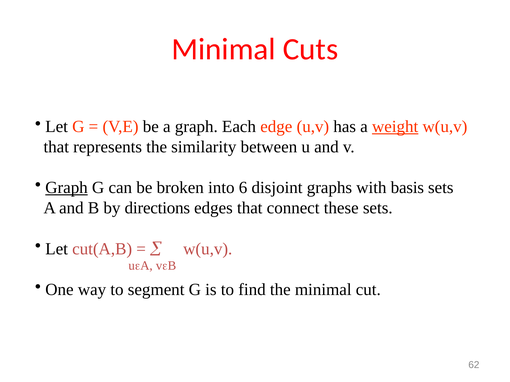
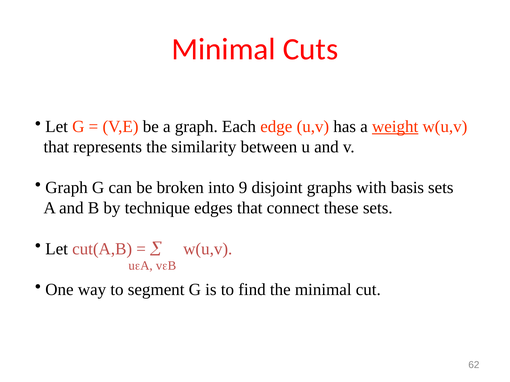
Graph underline: present -> none (67, 188)
6: 6 -> 9 (243, 188)
directions: directions -> technique (157, 208)
